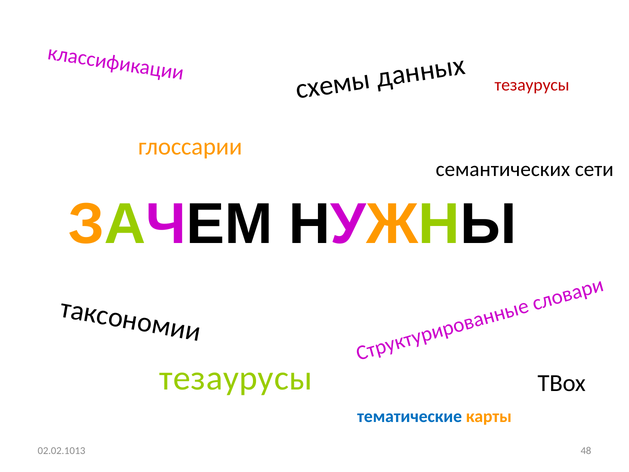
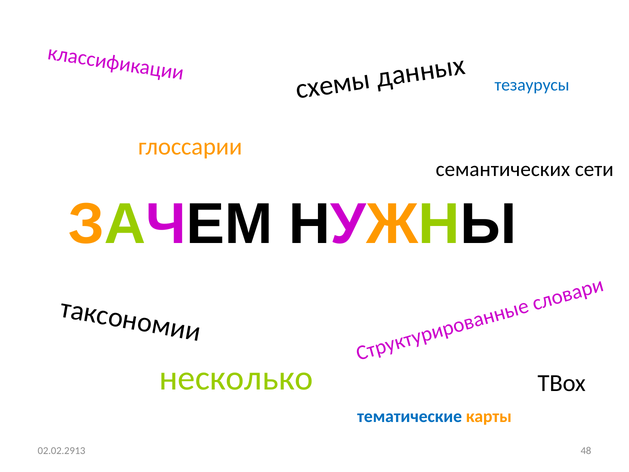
тезаурусы colour: red -> blue (532, 85)
тезаурусы: тезаурусы -> несколько (236, 378)
02.02.1013: 02.02.1013 -> 02.02.2913 (62, 451)
